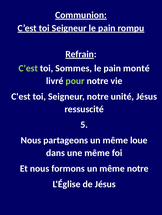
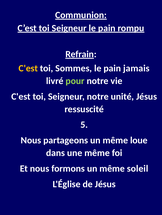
C'est colour: light green -> yellow (28, 69)
monté: monté -> jamais (136, 69)
même notre: notre -> soleil (138, 169)
